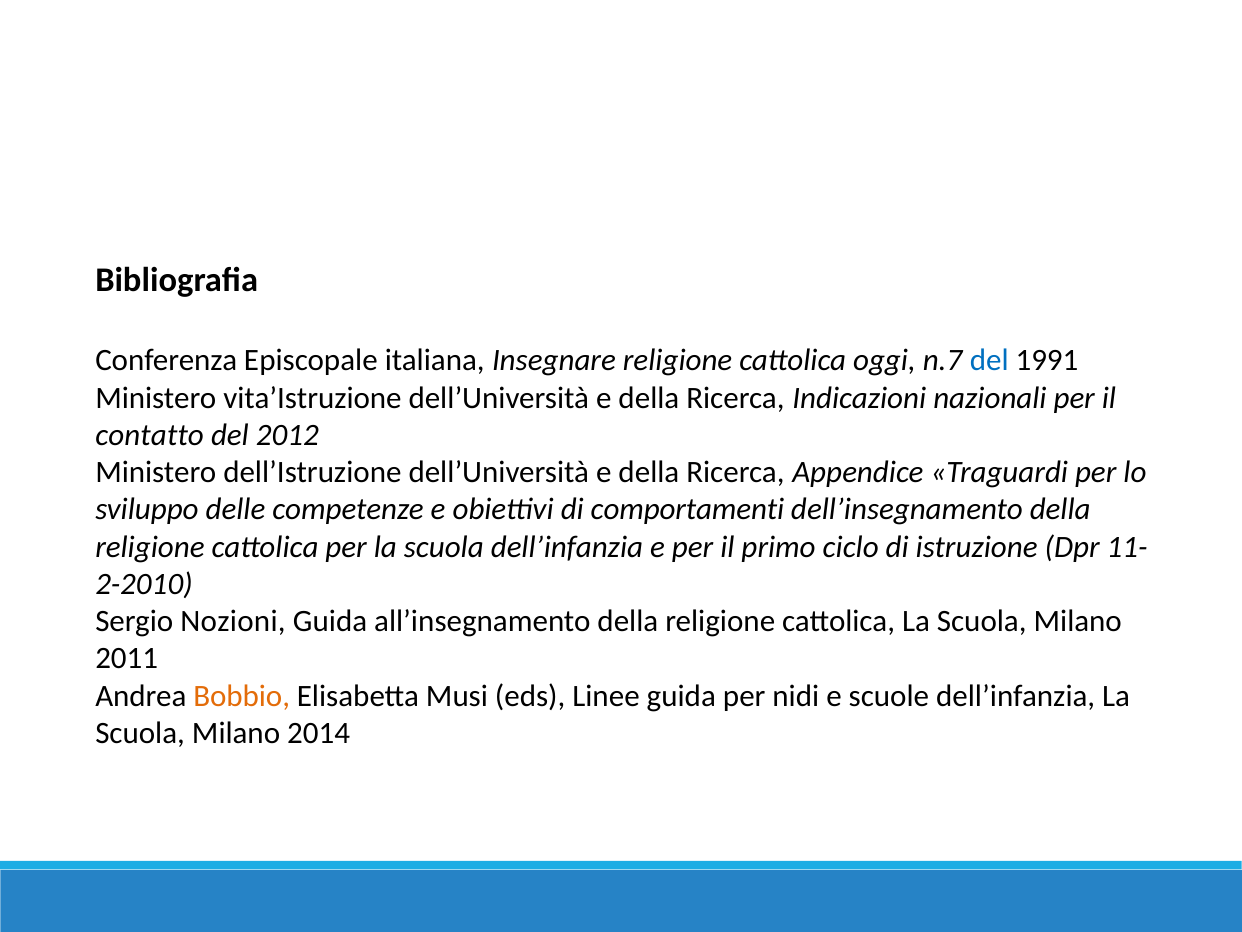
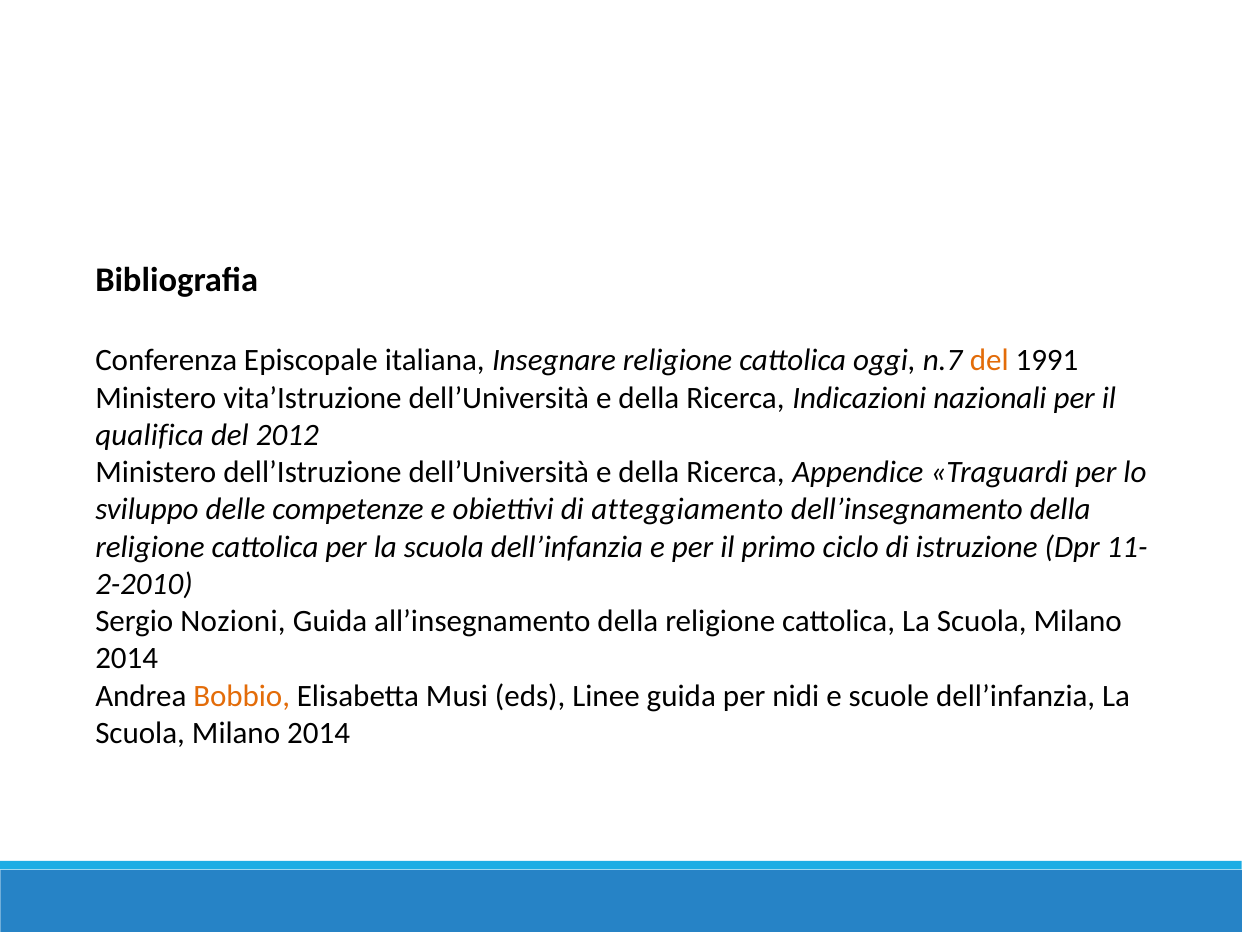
del colour: blue -> orange (989, 360)
contatto: contatto -> qualifica (150, 435)
comportamenti: comportamenti -> atteggiamento (687, 509)
2011: 2011 -> 2014 (127, 658)
